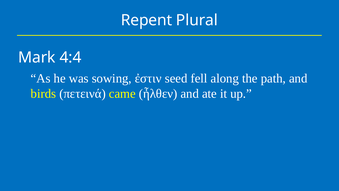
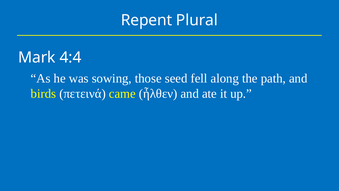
ἐστιν: ἐστιν -> those (148, 78)
